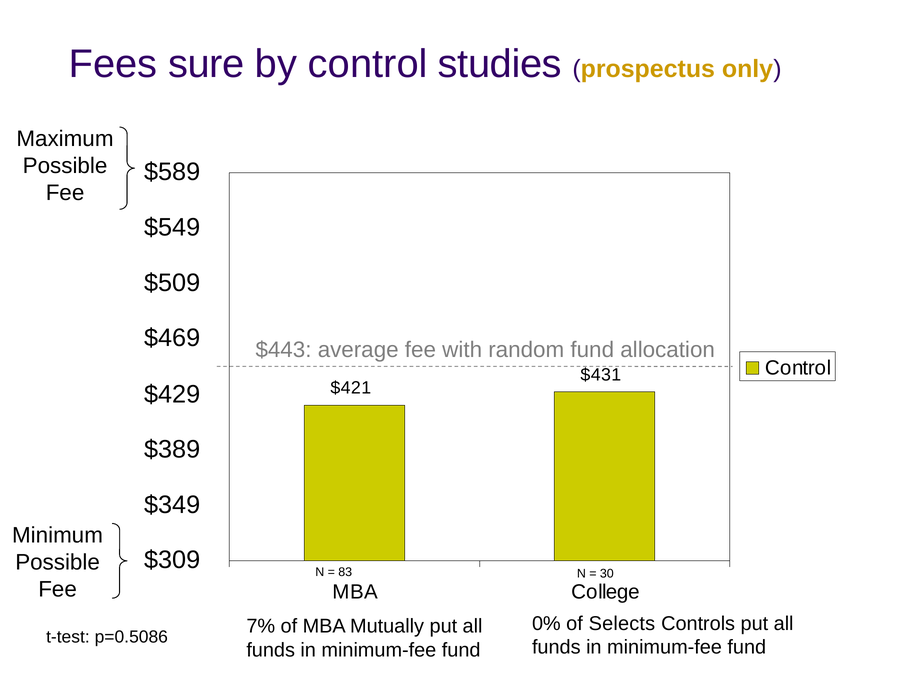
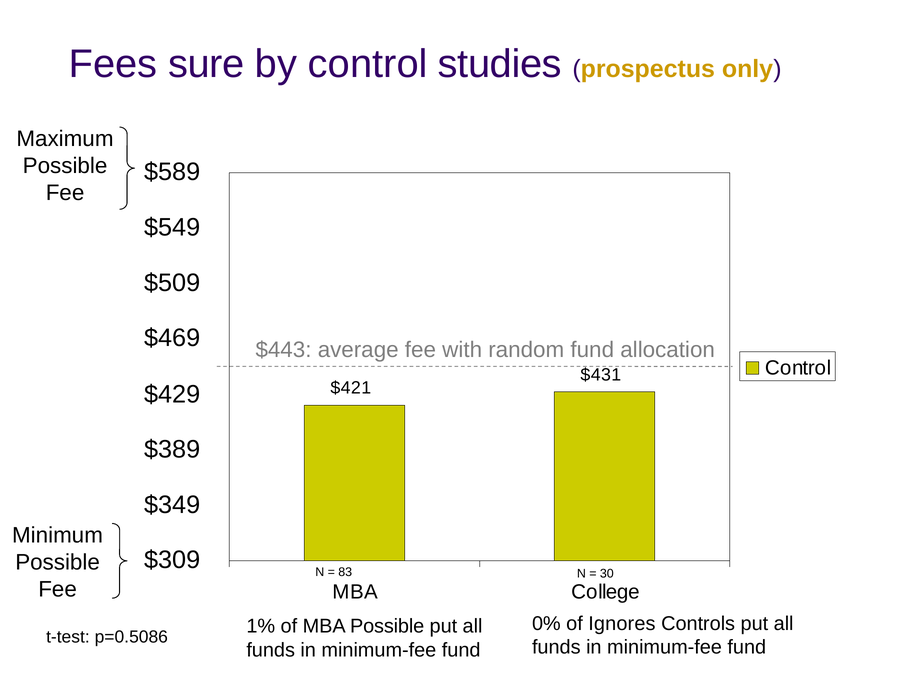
Selects: Selects -> Ignores (622, 623)
7%: 7% -> 1% (261, 626)
MBA Mutually: Mutually -> Possible (387, 626)
